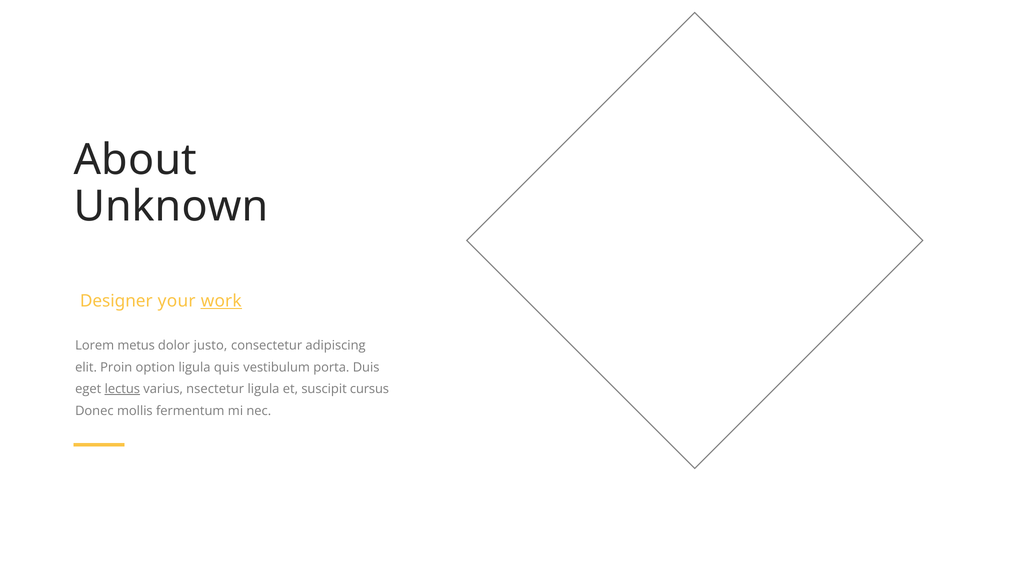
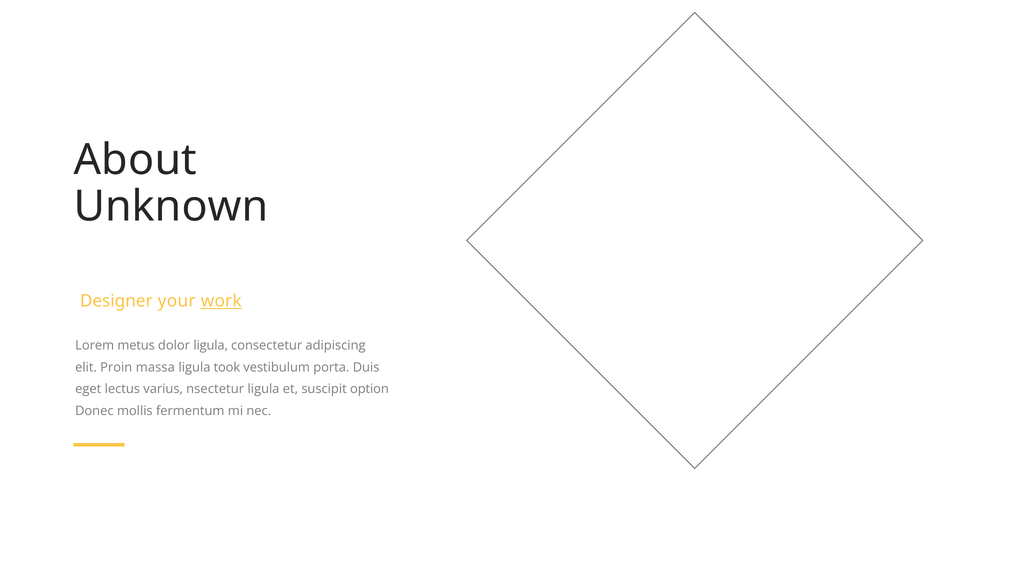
dolor justo: justo -> ligula (211, 346)
option: option -> massa (155, 367)
quis: quis -> took (227, 367)
lectus underline: present -> none (122, 389)
cursus: cursus -> option (369, 389)
